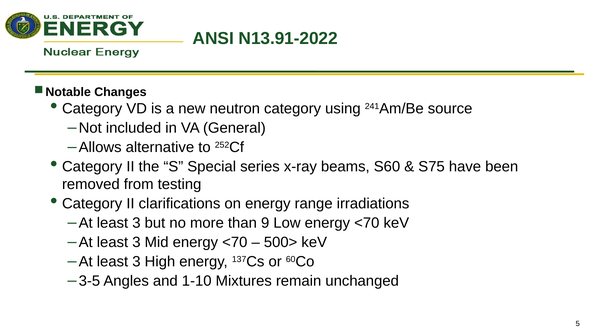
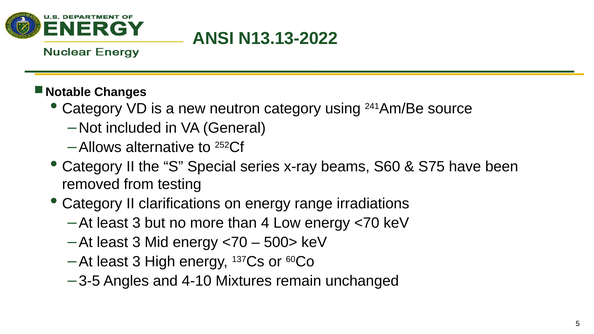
N13.91-2022: N13.91-2022 -> N13.13-2022 (288, 38)
9: 9 -> 4 (265, 223)
1-10: 1-10 -> 4-10 (197, 281)
